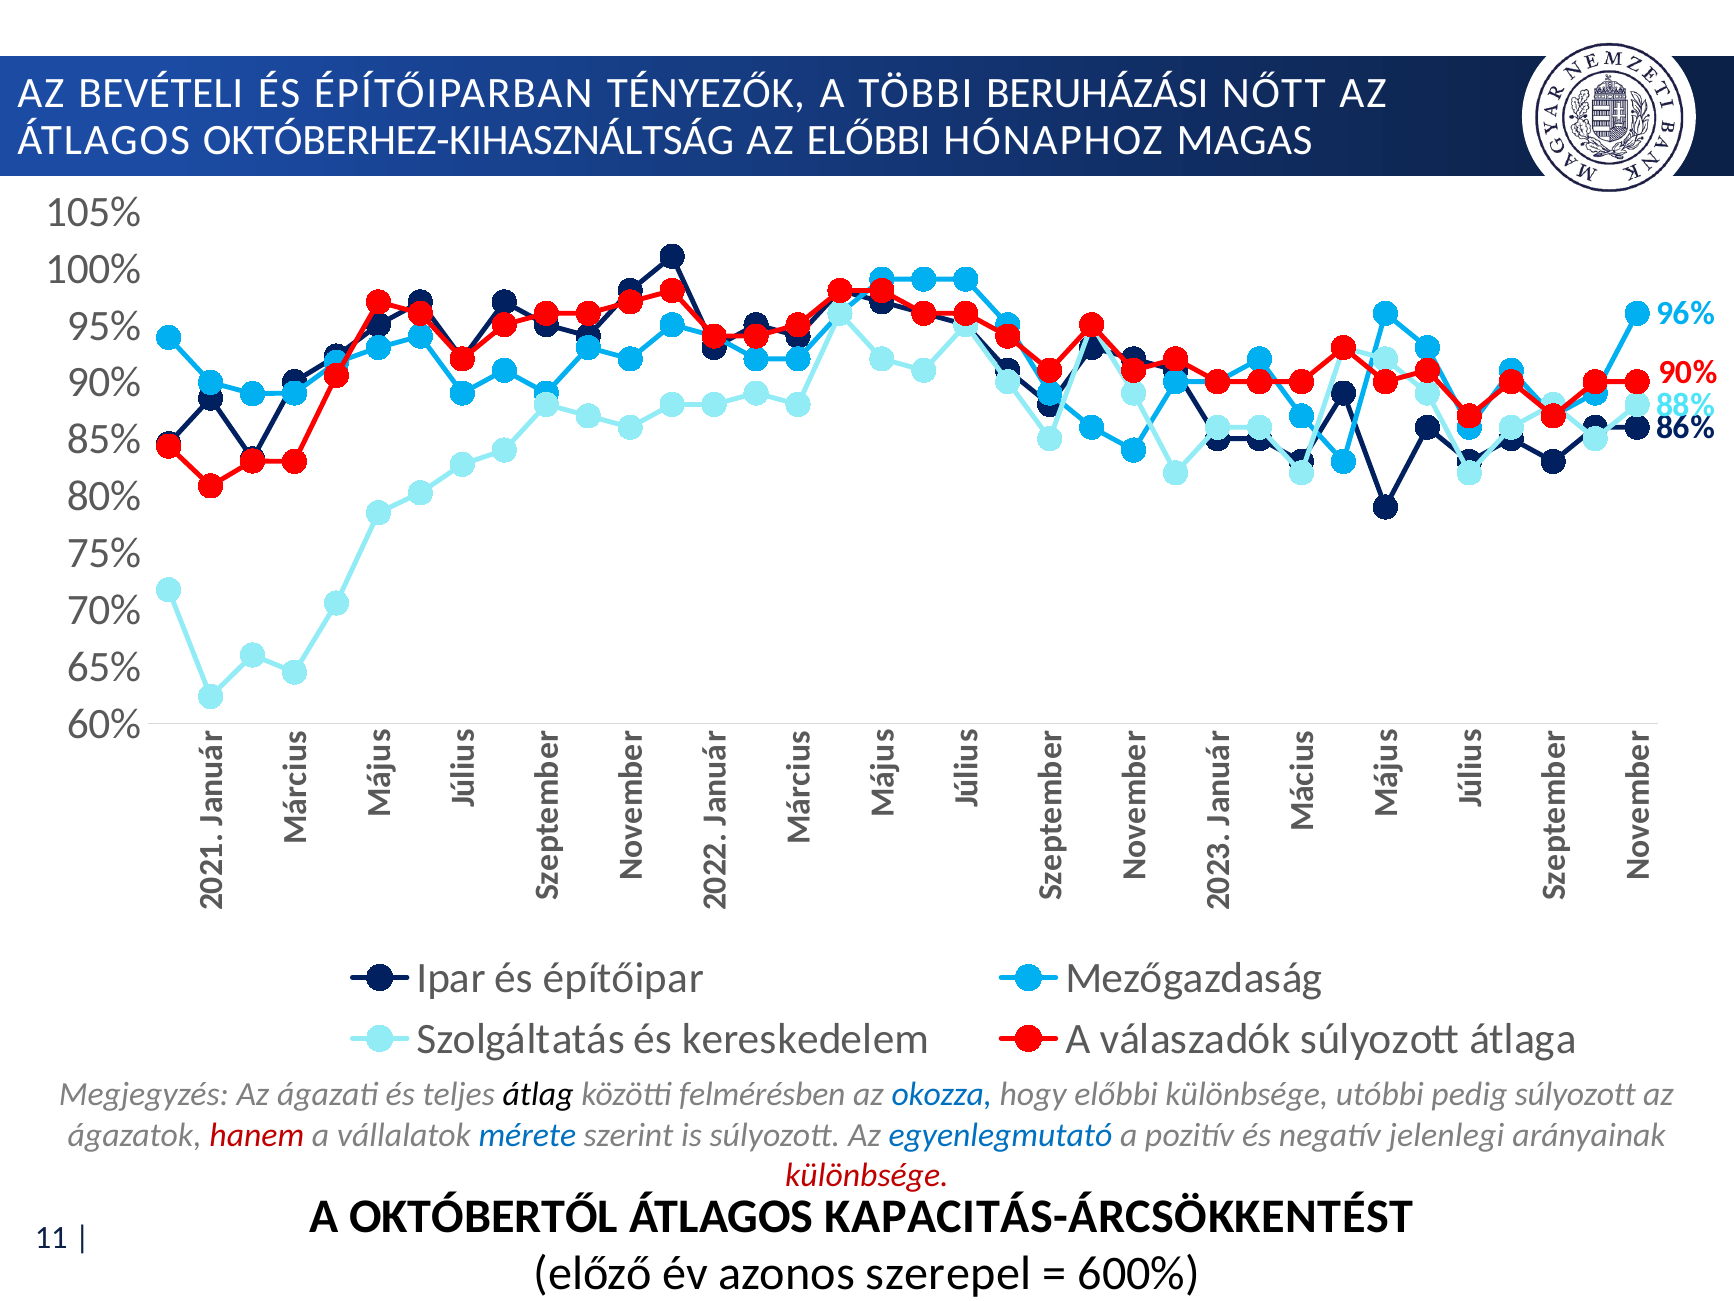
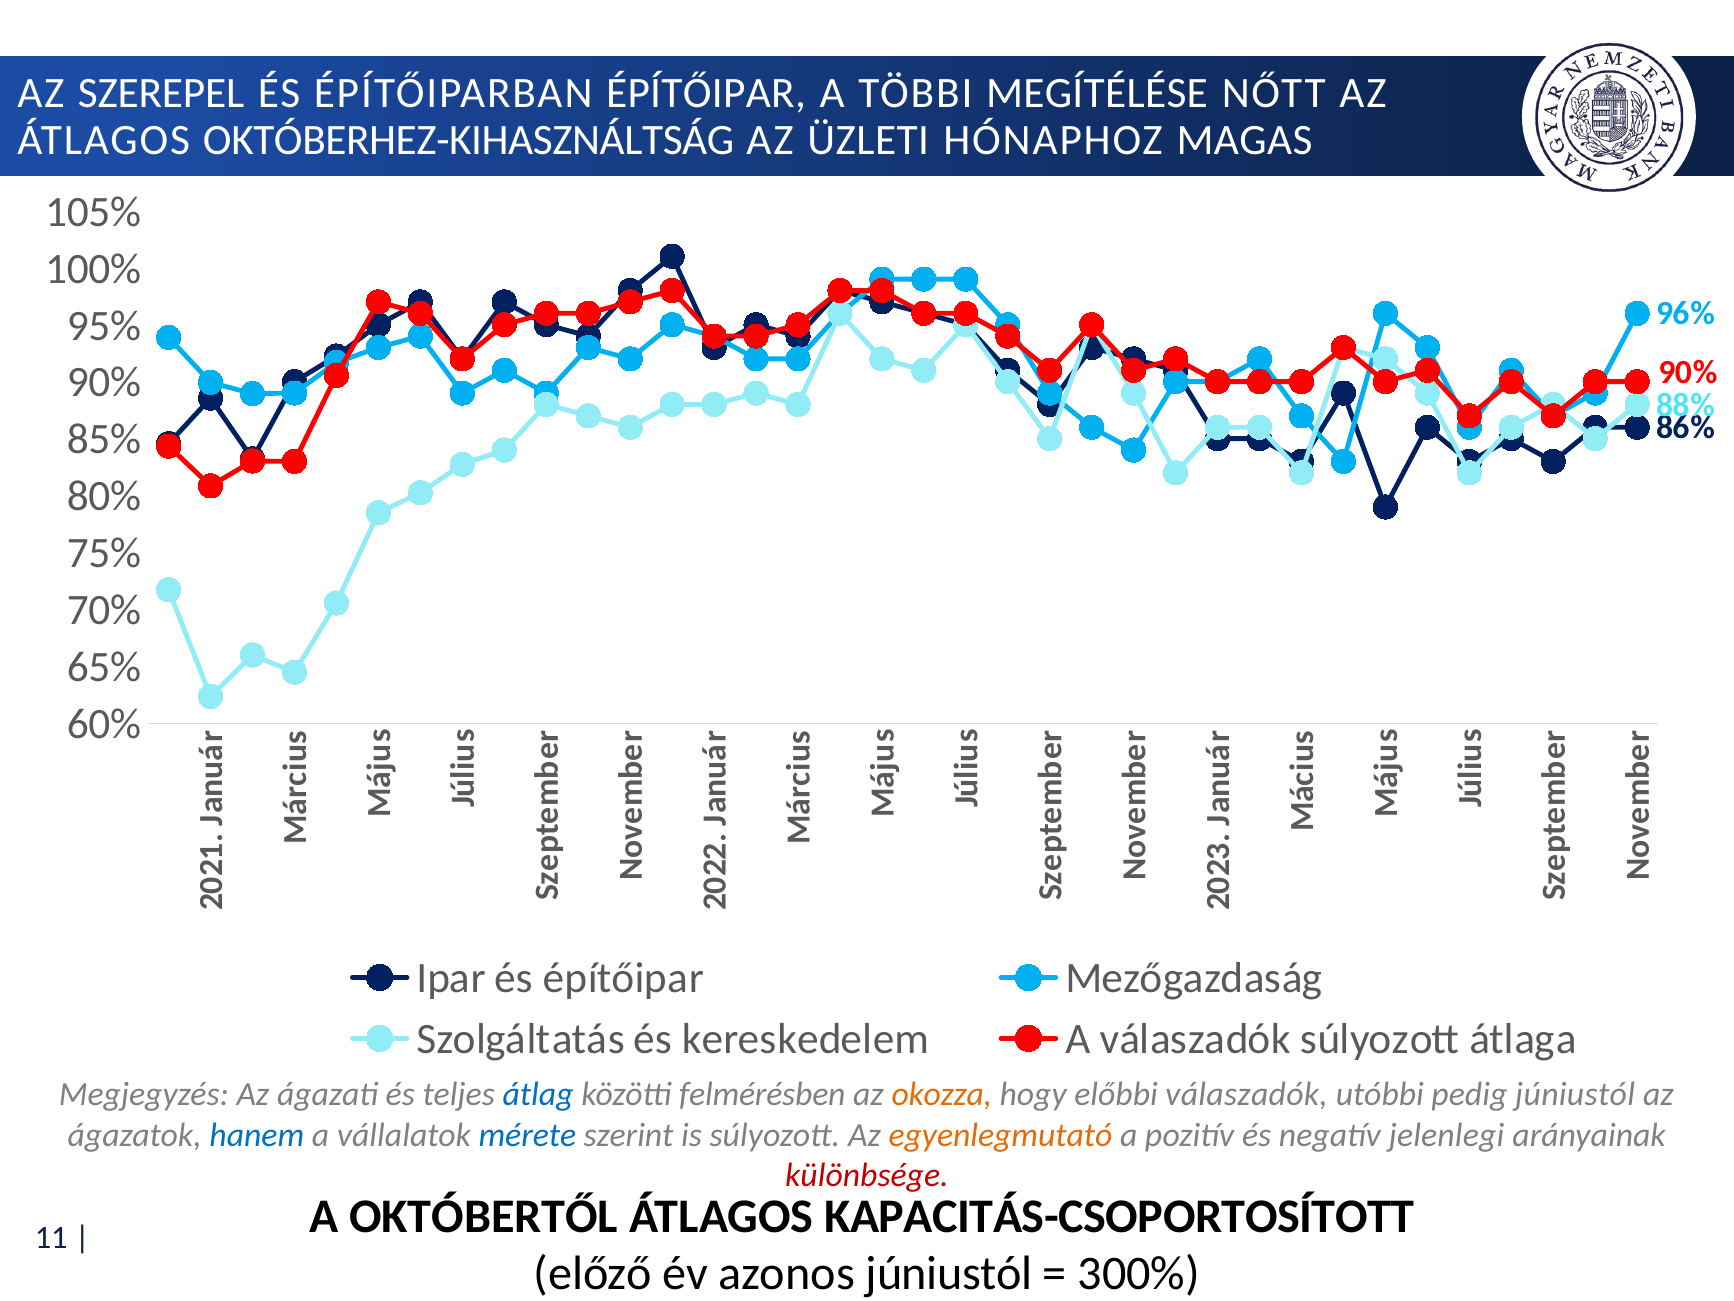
BEVÉTELI: BEVÉTELI -> SZEREPEL (161, 93)
ÉPÍTŐIPARBAN TÉNYEZŐK: TÉNYEZŐK -> ÉPÍTŐIPAR (706, 93)
BERUHÁZÁSI: BERUHÁZÁSI -> MEGÍTÉLÉSE (1097, 93)
AZ ELŐBBI: ELŐBBI -> ÜZLETI (868, 140)
átlag colour: black -> blue (538, 1094)
okozza colour: blue -> orange (942, 1094)
előbbi különbsége: különbsége -> válaszadók (1247, 1094)
pedig súlyozott: súlyozott -> júniustól (1575, 1094)
hanem colour: red -> blue (257, 1135)
egyenlegmutató colour: blue -> orange (1001, 1135)
KAPACITÁS-ÁRCSÖKKENTÉST: KAPACITÁS-ÁRCSÖKKENTÉST -> KAPACITÁS-CSOPORTOSÍTOTT (1119, 1216)
azonos szerepel: szerepel -> júniustól (949, 1273)
600%: 600% -> 300% (1139, 1273)
